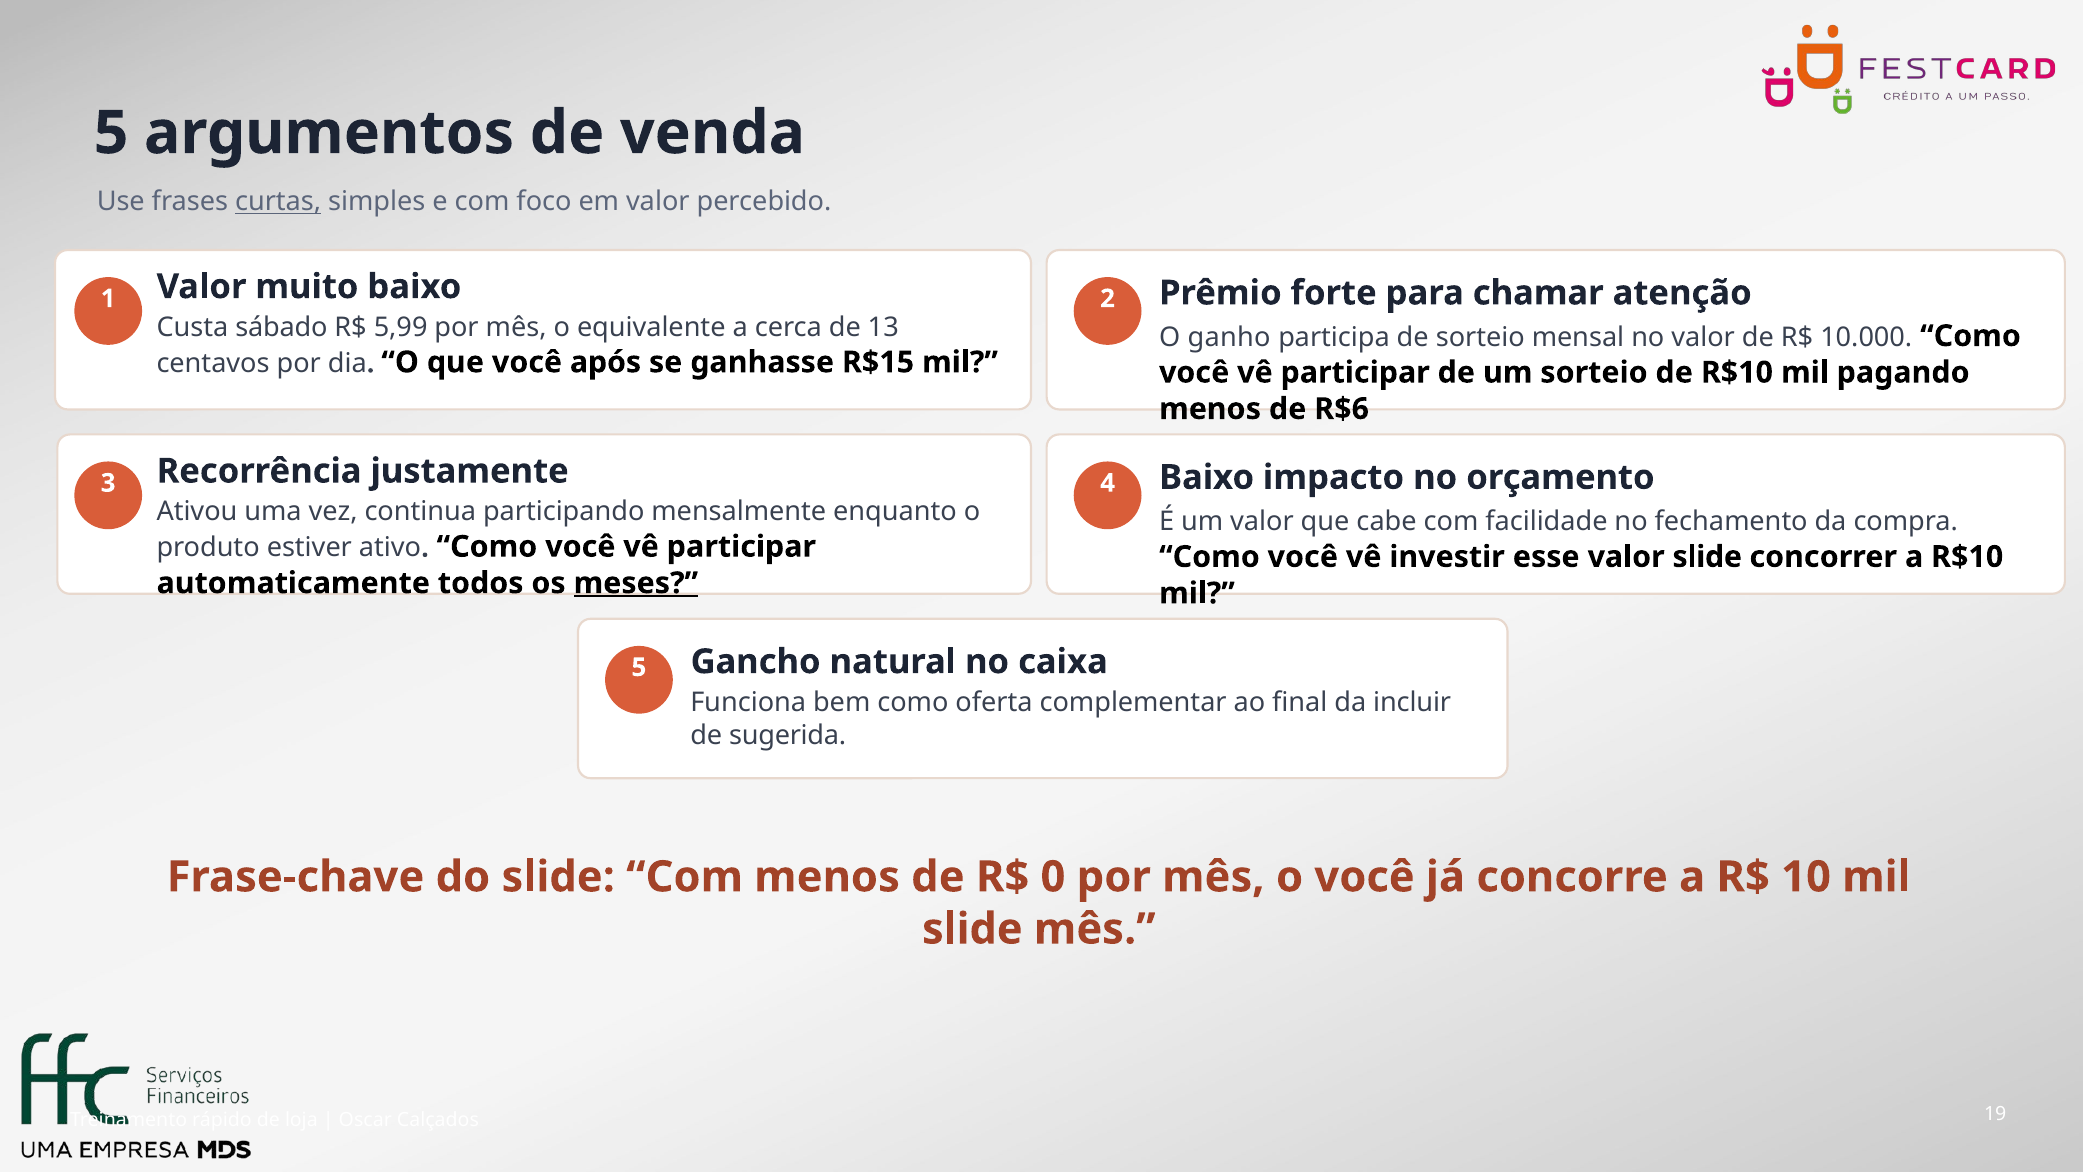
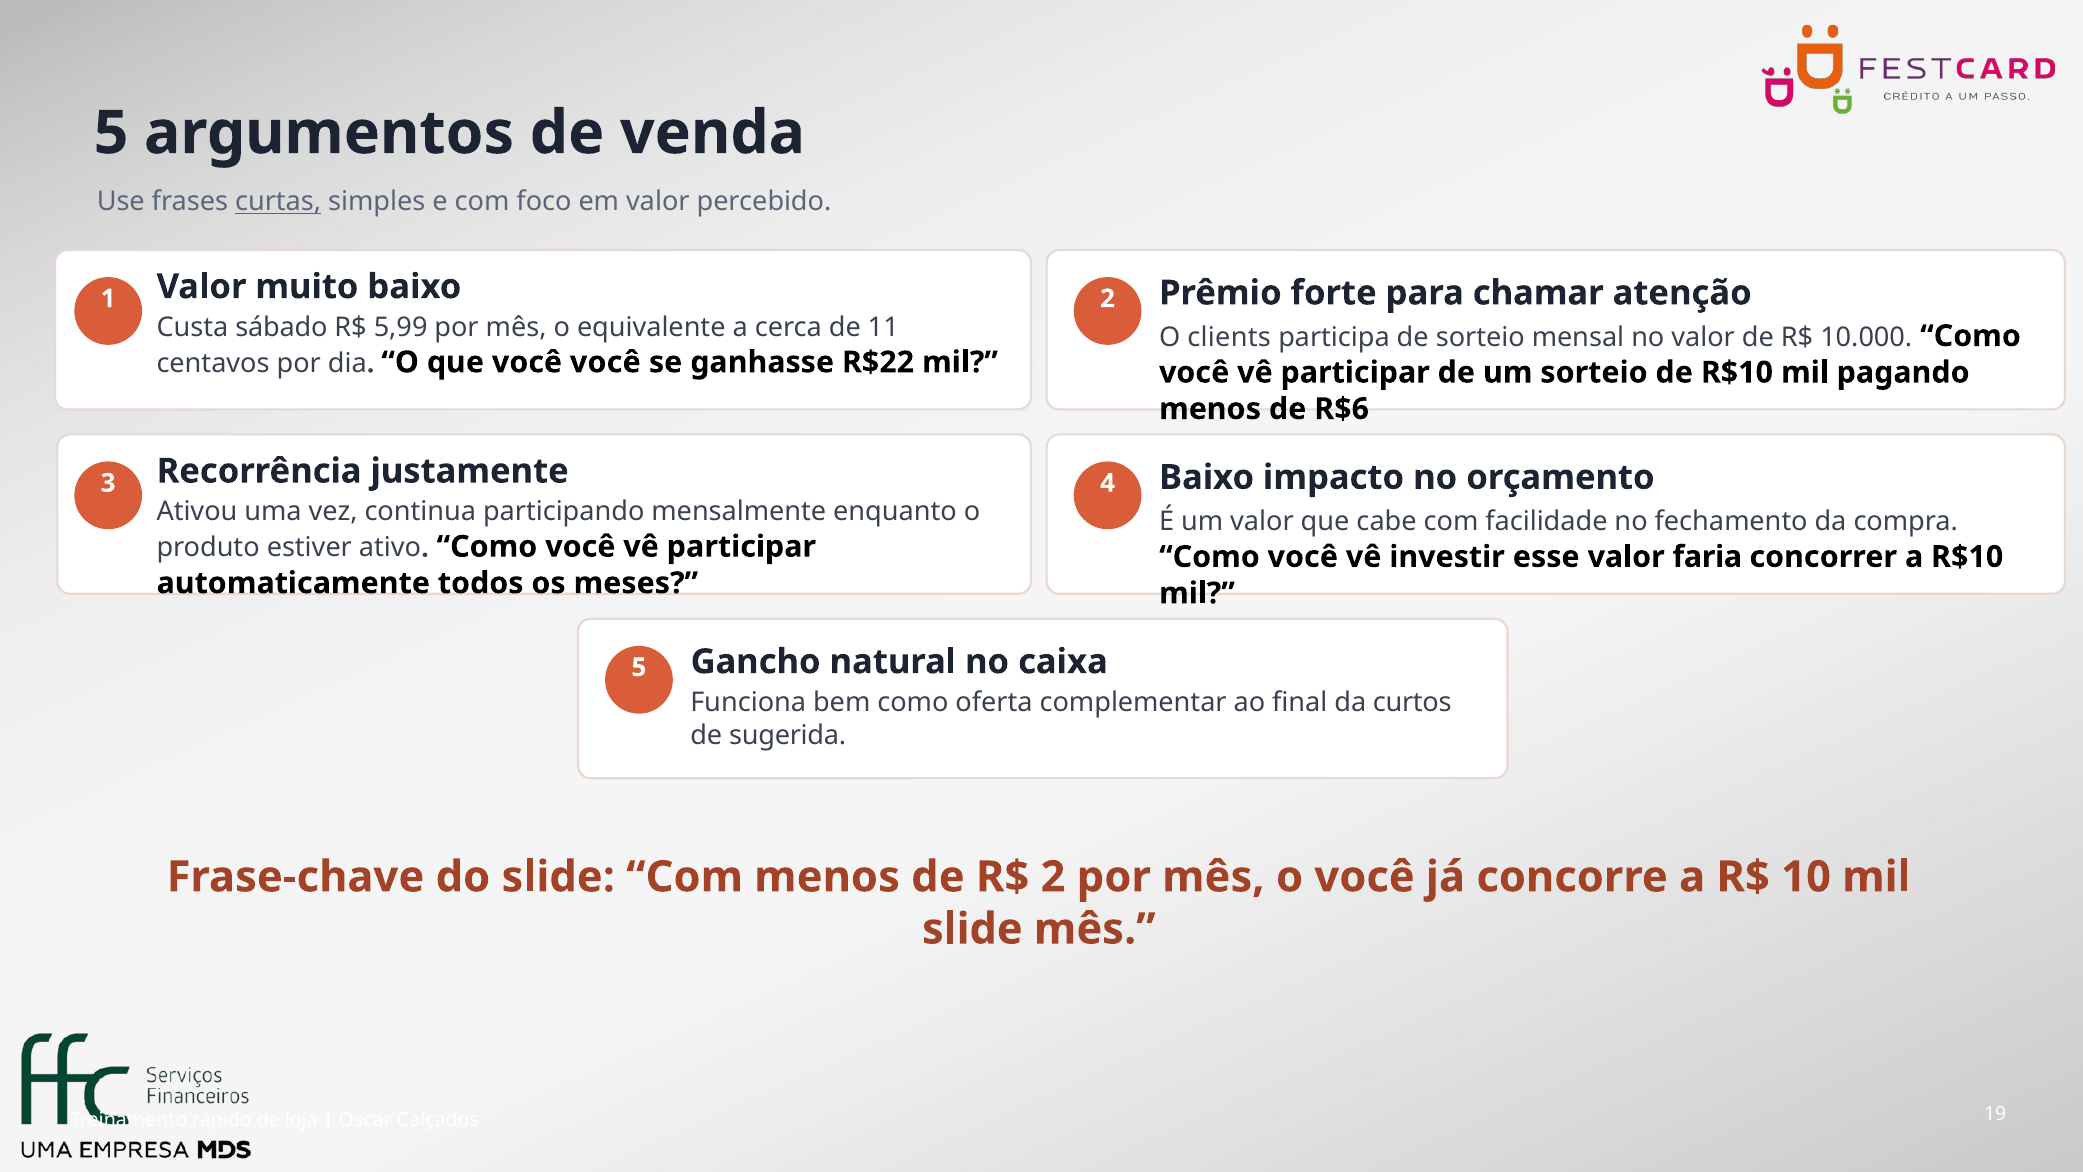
13: 13 -> 11 (883, 327)
ganho: ganho -> clients (1229, 337)
você após: após -> você (605, 362)
R$15: R$15 -> R$22 (878, 362)
valor slide: slide -> faria (1707, 557)
meses underline: present -> none (636, 583)
incluir: incluir -> curtos (1412, 702)
R$ 0: 0 -> 2 (1053, 877)
